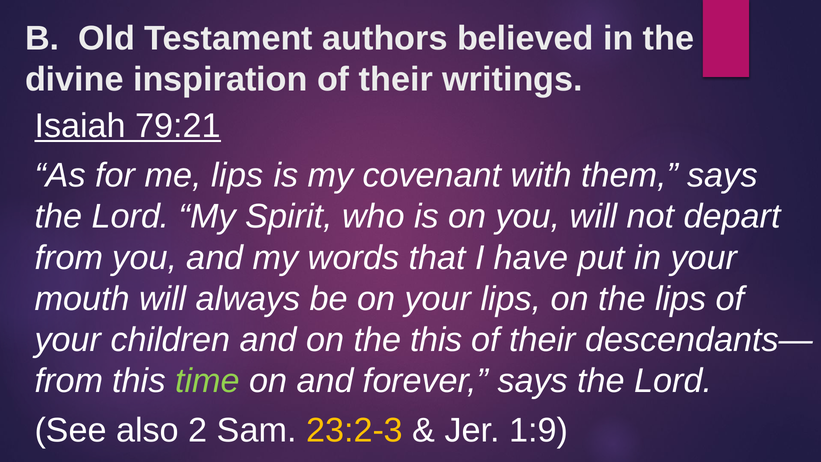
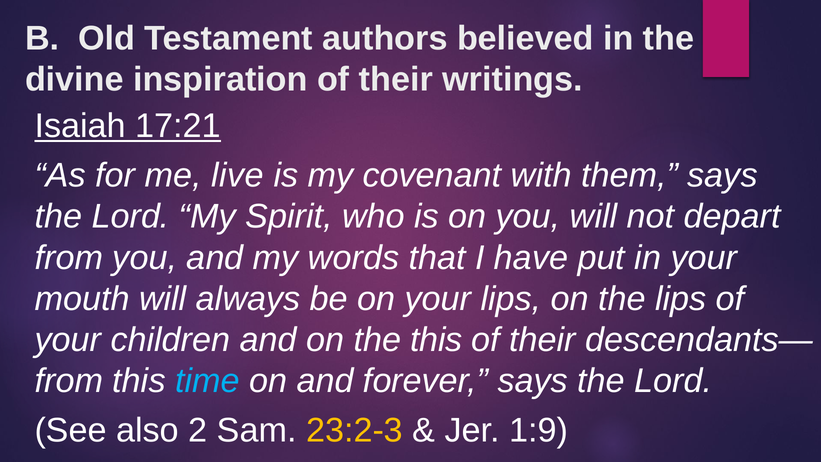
79:21: 79:21 -> 17:21 (178, 126)
me lips: lips -> live (237, 176)
time colour: light green -> light blue (207, 381)
